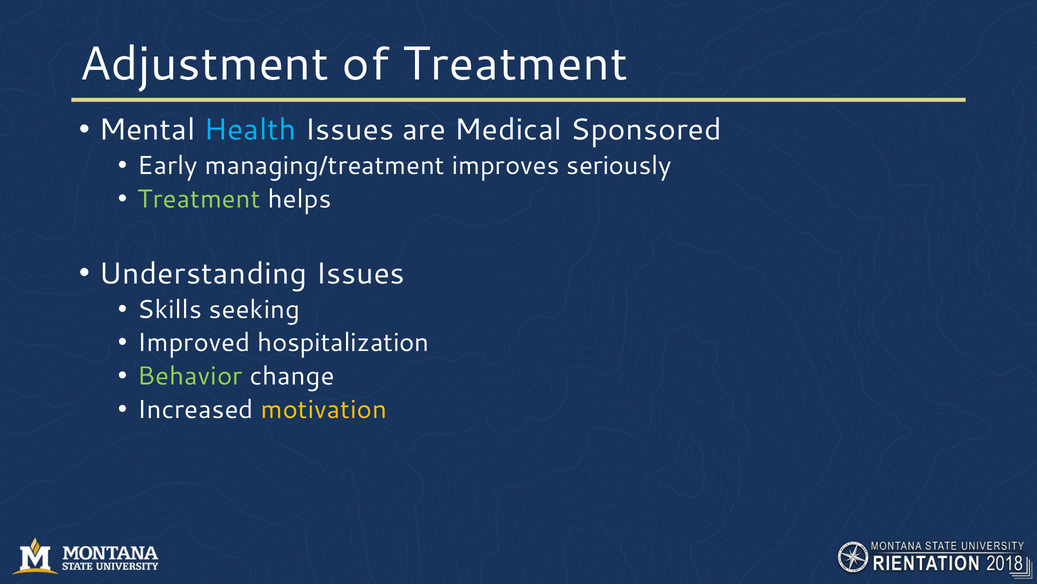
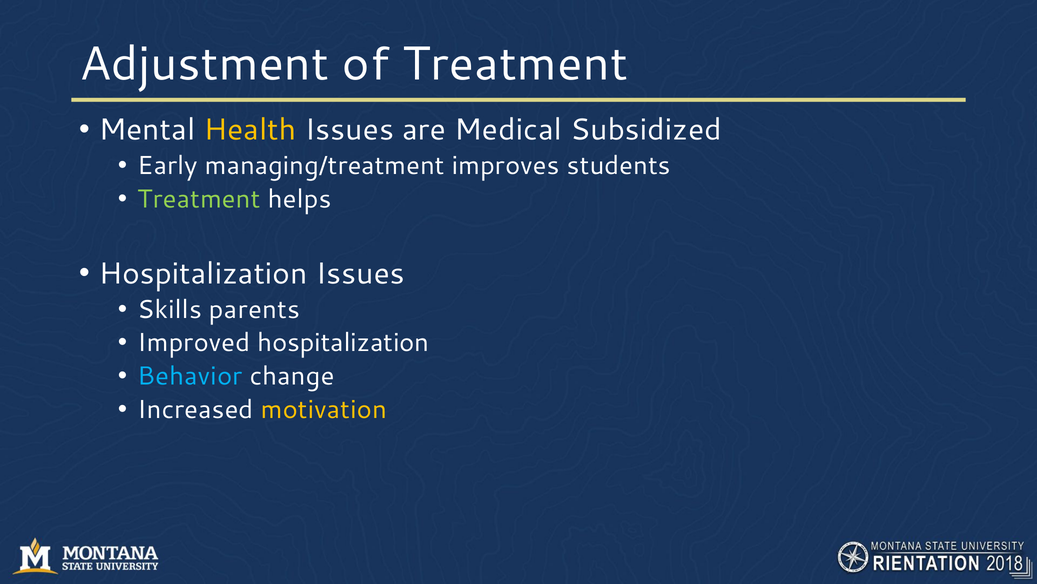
Health colour: light blue -> yellow (250, 130)
Sponsored: Sponsored -> Subsidized (646, 130)
seriously: seriously -> students (619, 166)
Understanding: Understanding -> Hospitalization (203, 273)
seeking: seeking -> parents (254, 309)
Behavior colour: light green -> light blue (190, 376)
